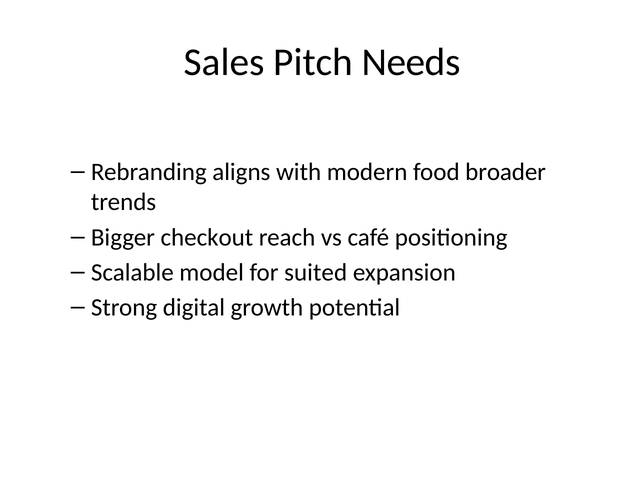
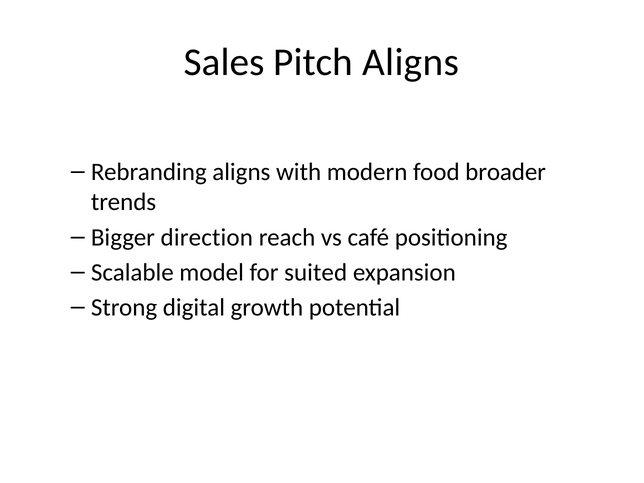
Pitch Needs: Needs -> Aligns (411, 62)
checkout: checkout -> direction (207, 237)
